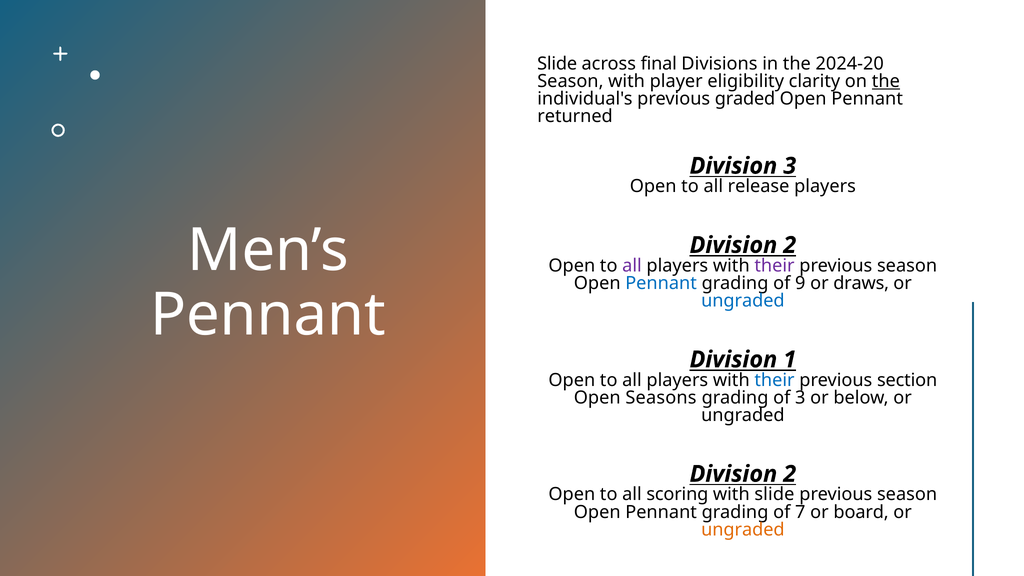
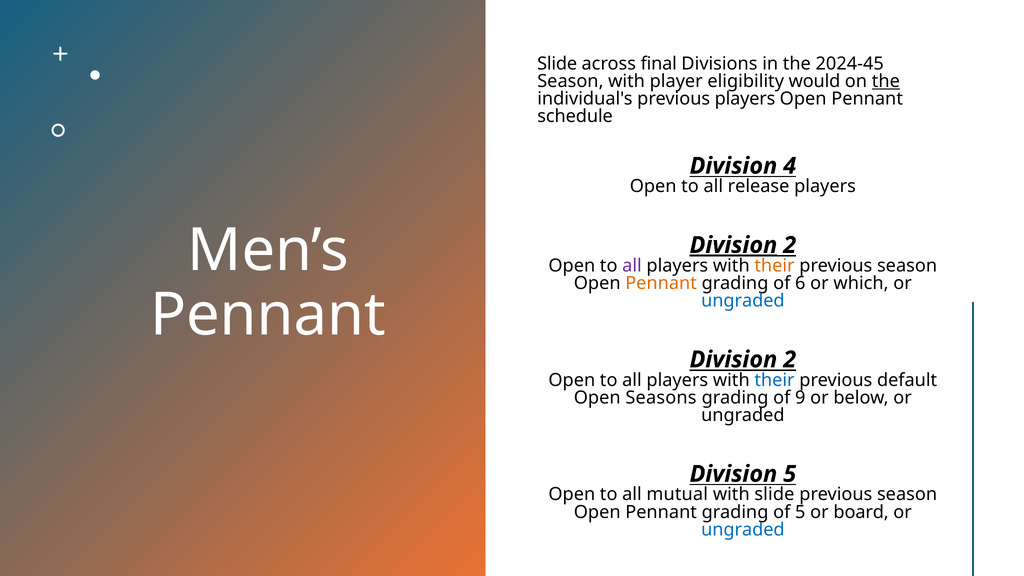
2024-20: 2024-20 -> 2024-45 (850, 64)
clarity: clarity -> would (815, 81)
previous graded: graded -> players (745, 99)
returned: returned -> schedule (575, 116)
Division 3: 3 -> 4 (790, 166)
Division underline: none -> present (733, 245)
their colour: purple -> orange (774, 266)
Pennant colour: blue -> orange (661, 283)
9: 9 -> 6 (800, 283)
draws: draws -> which (861, 283)
1: 1 -> 2 (790, 360)
section: section -> default (907, 380)
of 3: 3 -> 9 (800, 398)
2: 2 -> 5 (790, 474)
scoring: scoring -> mutual (677, 494)
of 7: 7 -> 5 (800, 512)
ungraded colour: orange -> blue (743, 530)
